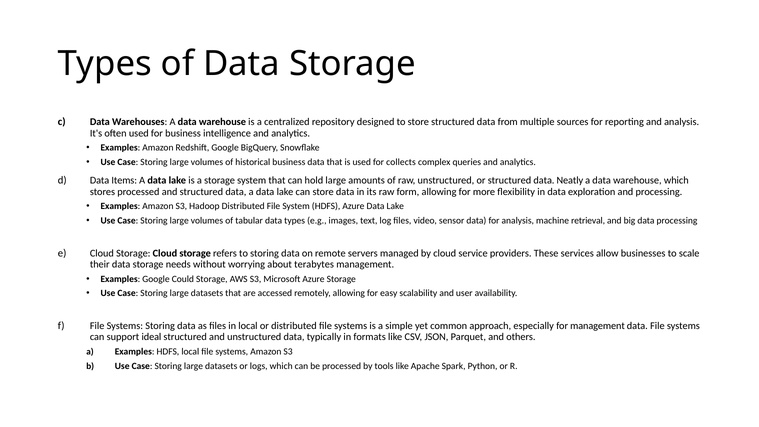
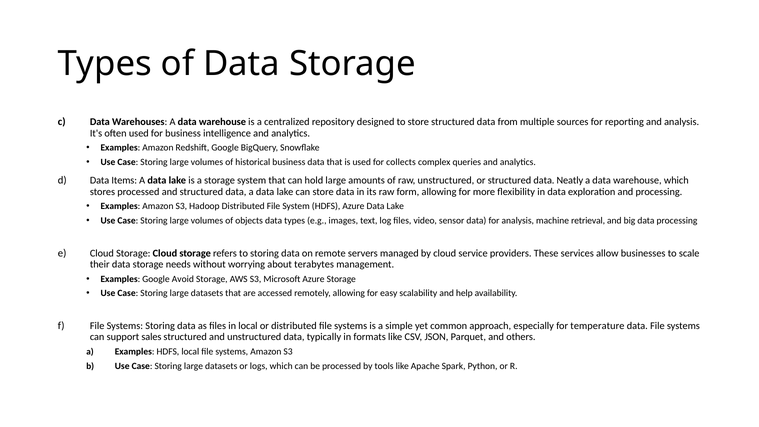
tabular: tabular -> objects (249, 220)
Could: Could -> Avoid (183, 279)
user: user -> help (464, 293)
for management: management -> temperature (597, 326)
ideal: ideal -> sales (151, 337)
